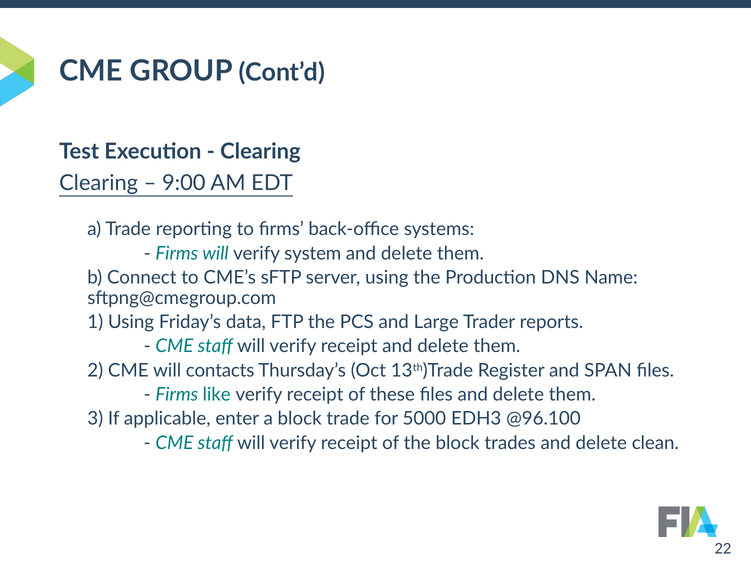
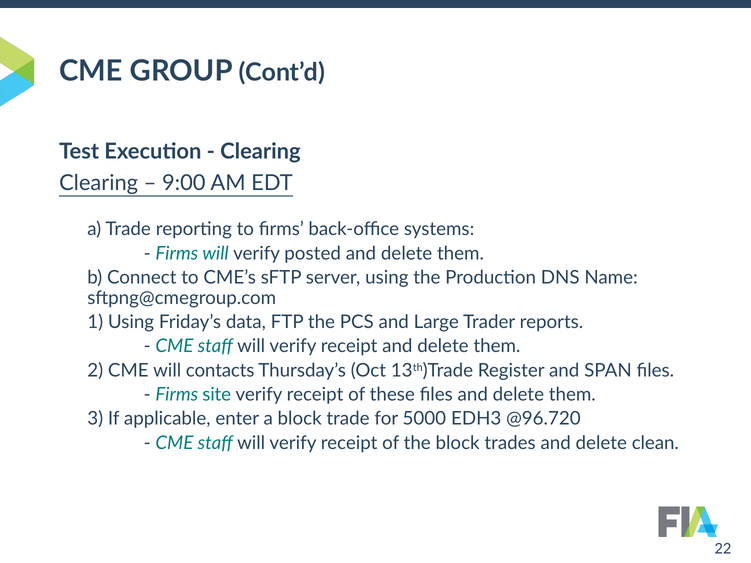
system: system -> posted (313, 254)
like: like -> site (217, 395)
@96.100: @96.100 -> @96.720 (543, 419)
